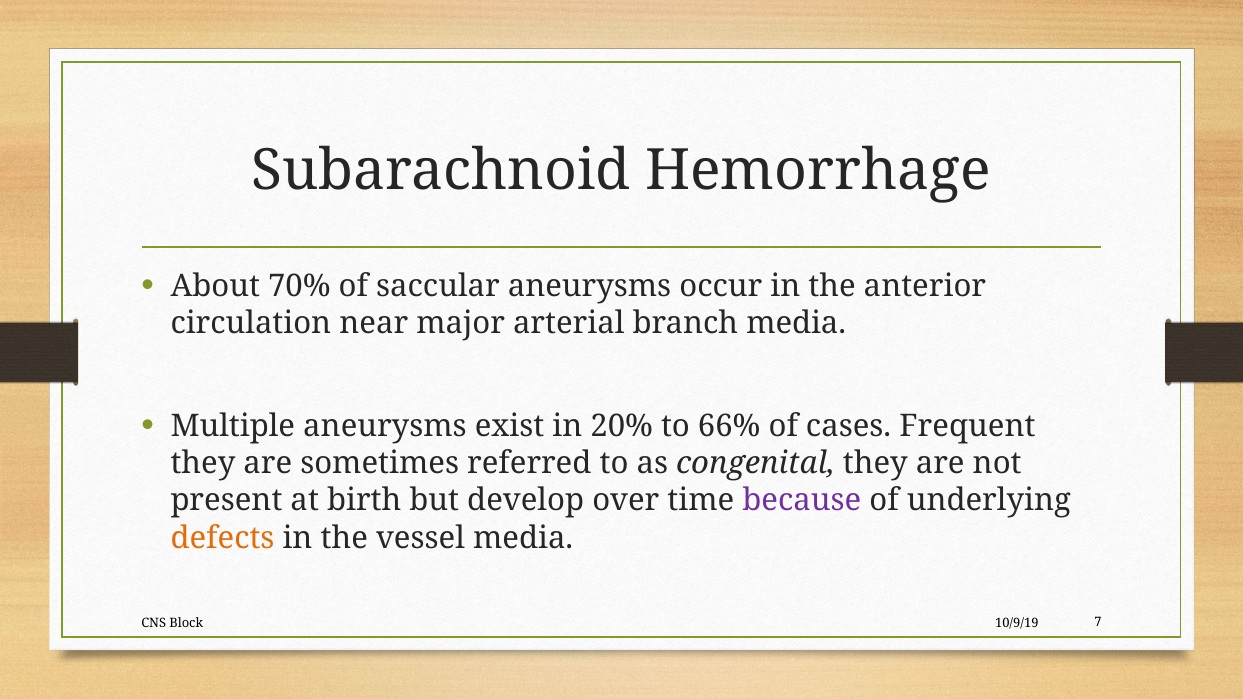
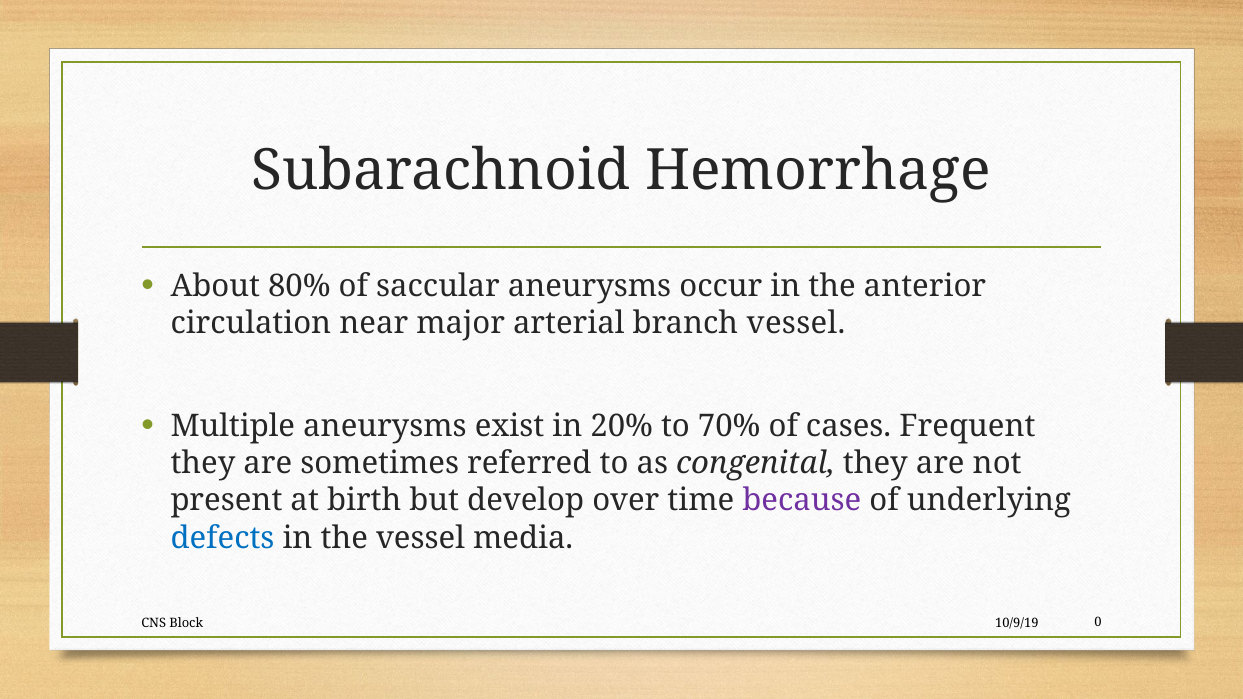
70%: 70% -> 80% (299, 286)
branch media: media -> vessel (796, 323)
66%: 66% -> 70% (729, 426)
defects colour: orange -> blue (223, 538)
7: 7 -> 0 (1098, 623)
